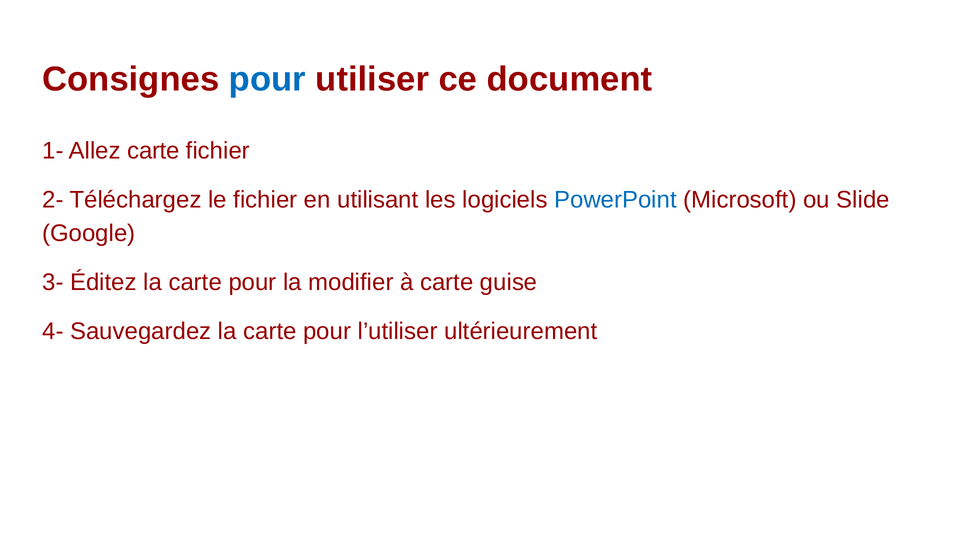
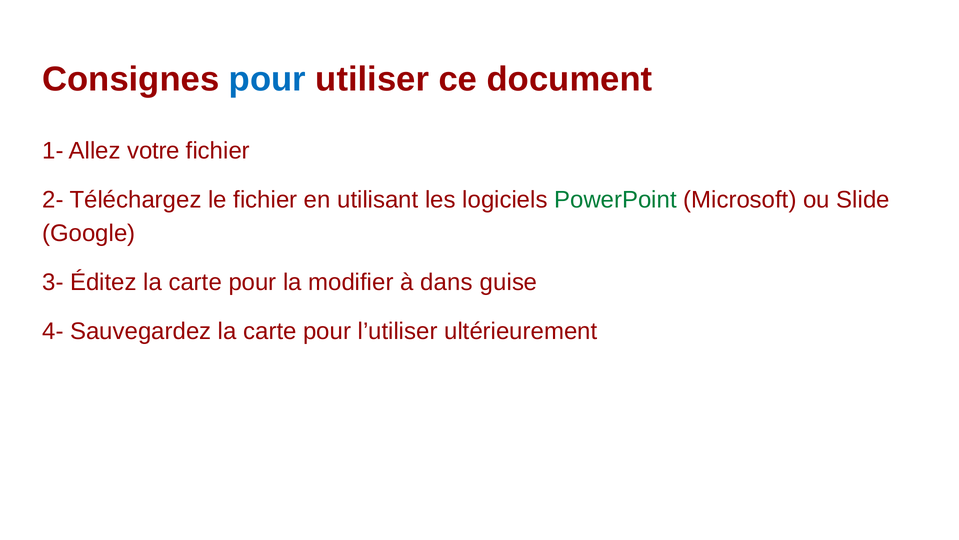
Allez carte: carte -> votre (153, 151)
PowerPoint colour: blue -> green (615, 200)
à carte: carte -> dans (447, 282)
